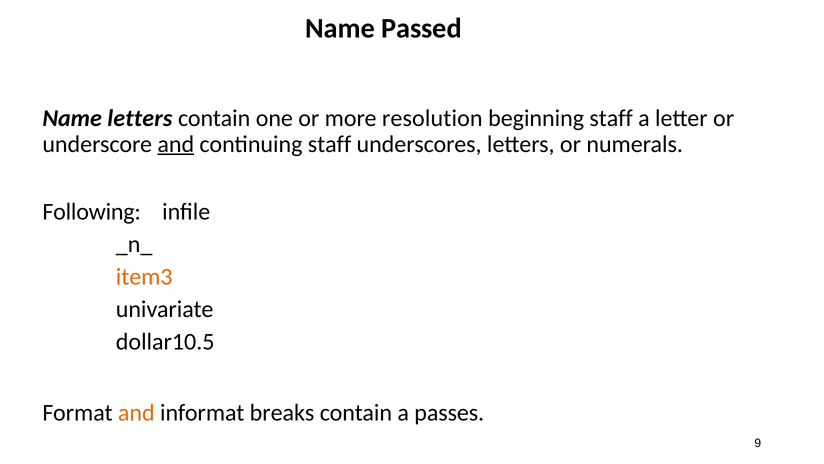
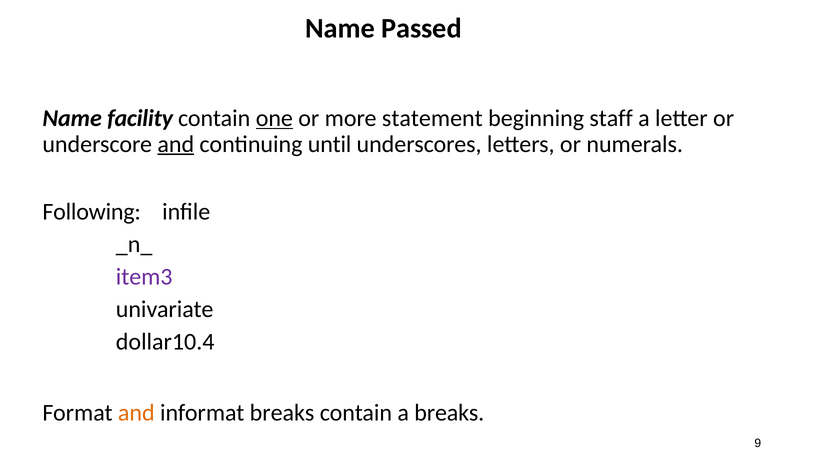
Name letters: letters -> facility (140, 118)
one underline: none -> present (274, 118)
resolution: resolution -> statement (432, 118)
continuing staff: staff -> until (330, 144)
item3 colour: orange -> purple (144, 277)
dollar10.5: dollar10.5 -> dollar10.4 (165, 341)
a passes: passes -> breaks (449, 412)
